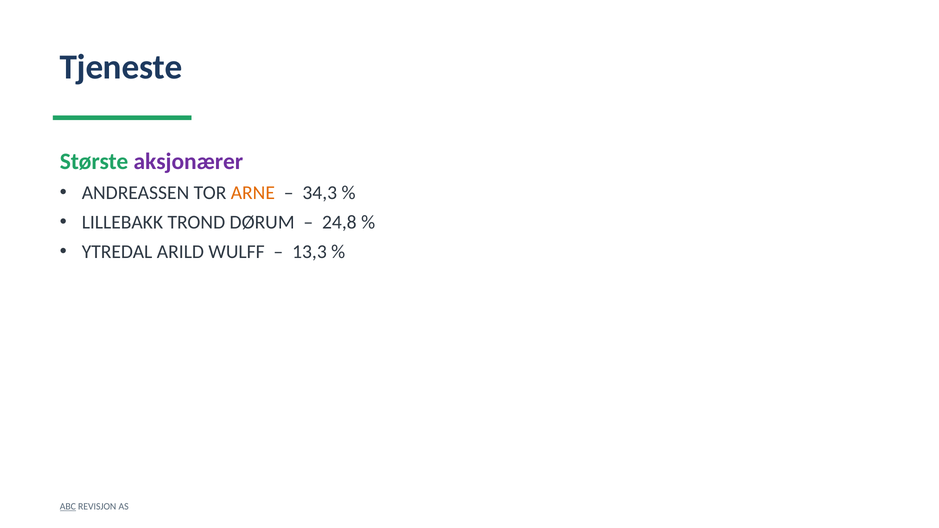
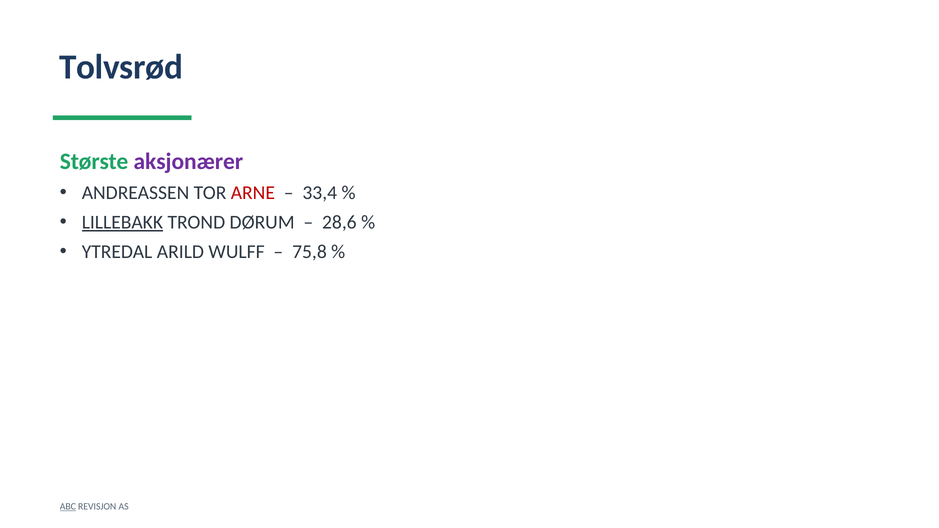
Tjeneste: Tjeneste -> Tolvsrød (121, 67)
ARNE colour: orange -> red (253, 193)
34,3: 34,3 -> 33,4 (320, 193)
LILLEBAKK underline: none -> present (122, 222)
24,8: 24,8 -> 28,6 (339, 222)
13,3: 13,3 -> 75,8 (309, 252)
